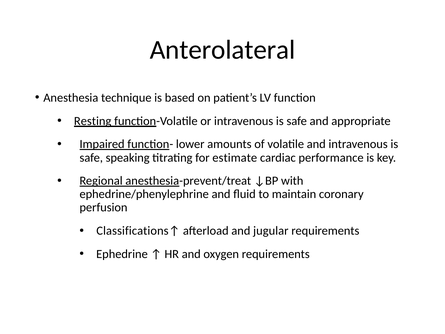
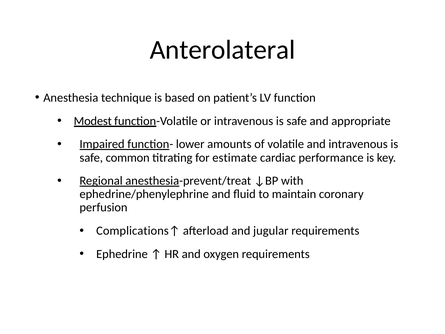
Resting: Resting -> Modest (93, 121)
speaking: speaking -> common (128, 157)
Classifications↑: Classifications↑ -> Complications↑ (138, 231)
